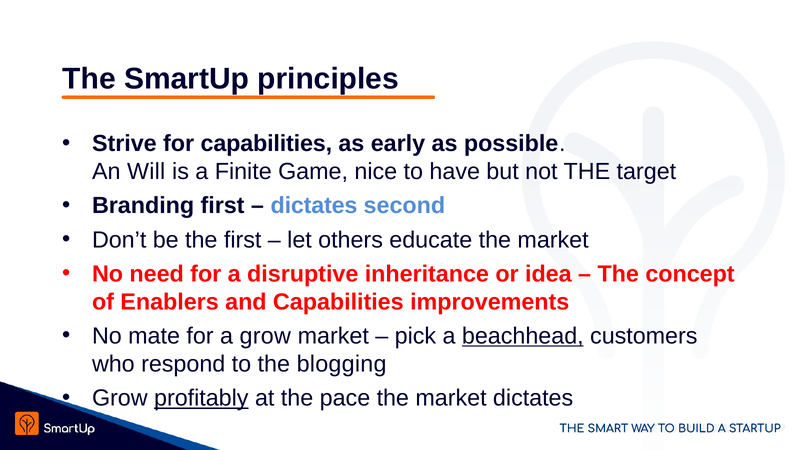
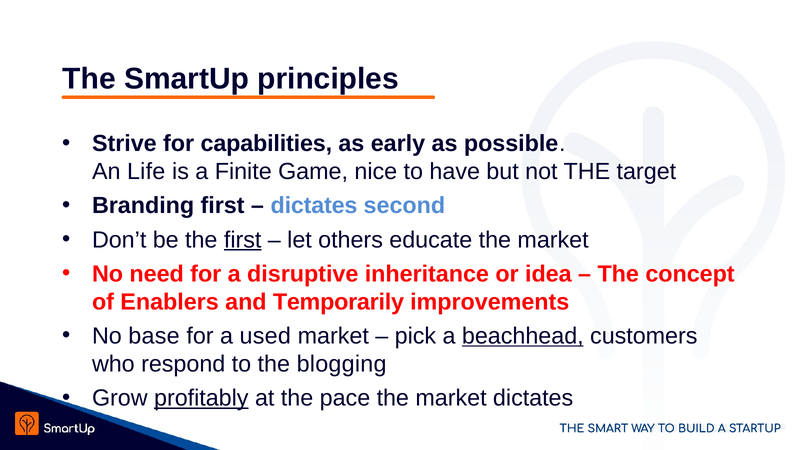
Will: Will -> Life (146, 172)
first underline: none -> present (243, 240)
and Capabilities: Capabilities -> Temporarily (338, 302)
mate: mate -> base (154, 336)
a grow: grow -> used (265, 336)
